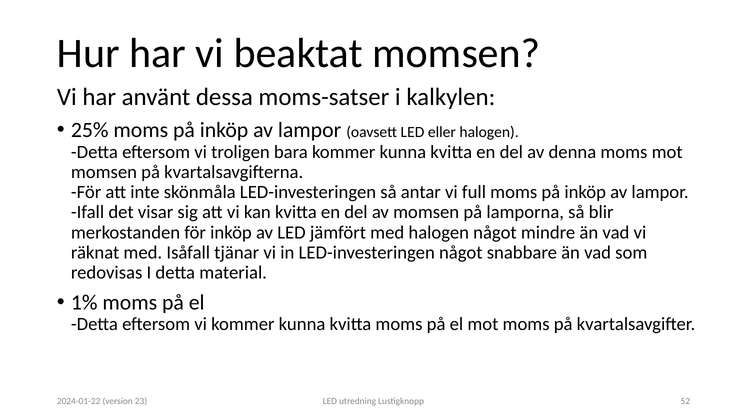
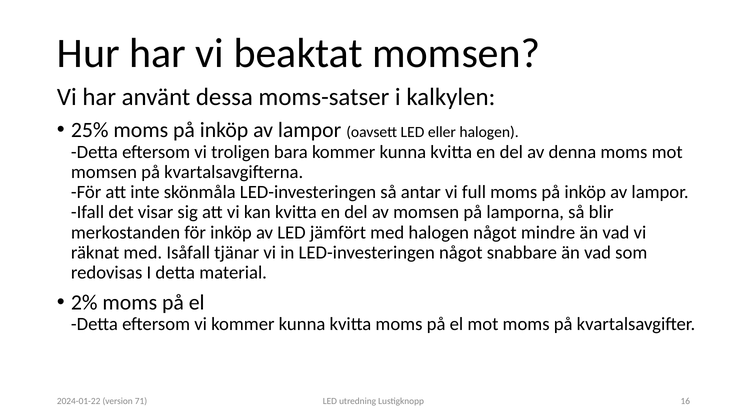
1%: 1% -> 2% (84, 303)
52: 52 -> 16 (685, 401)
23: 23 -> 71 (141, 401)
